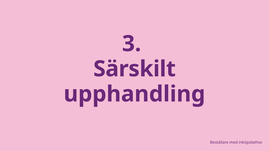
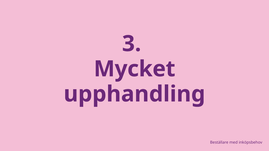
Särskilt: Särskilt -> Mycket (135, 69)
